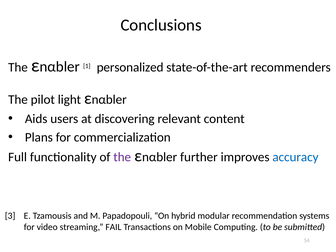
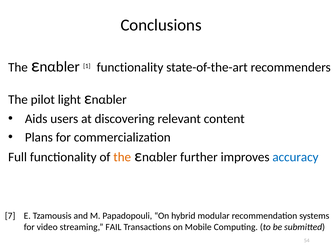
1 personalized: personalized -> functionality (130, 67)
the colour: purple -> orange (122, 157)
3: 3 -> 7 (10, 216)
